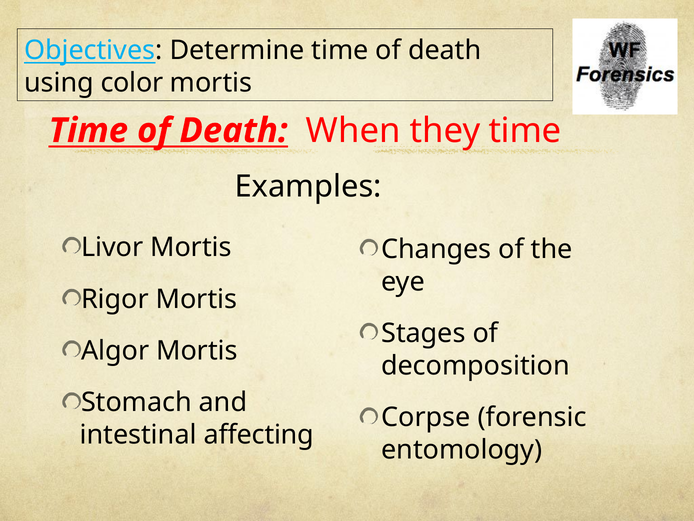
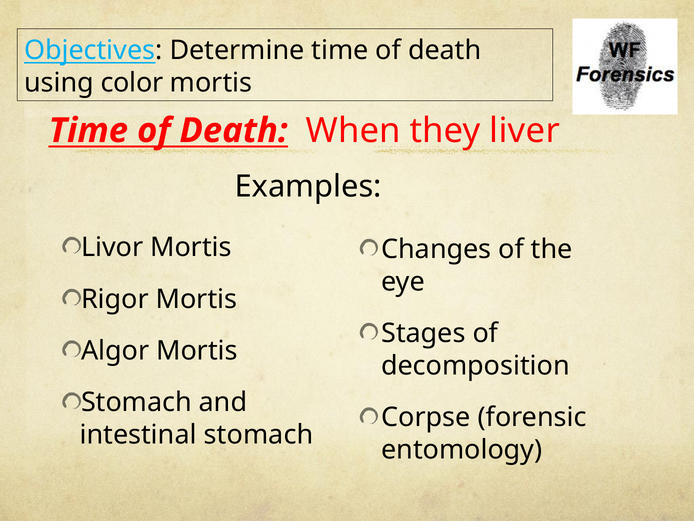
they time: time -> liver (525, 130)
intestinal affecting: affecting -> stomach (259, 435)
